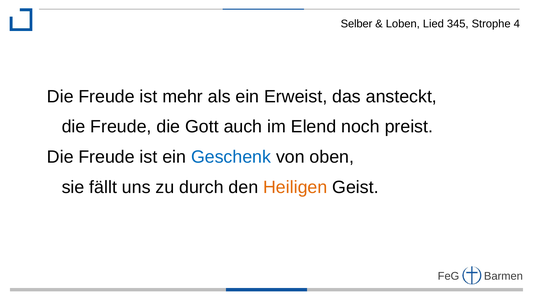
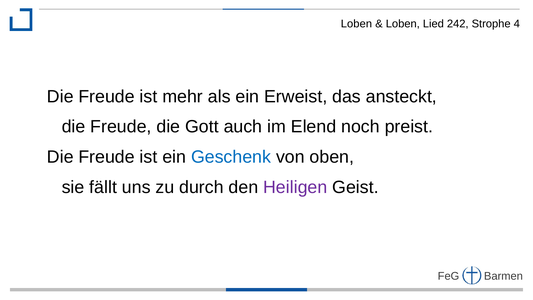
Selber: Selber -> Loben (356, 24)
345: 345 -> 242 (458, 24)
Heiligen colour: orange -> purple (295, 187)
